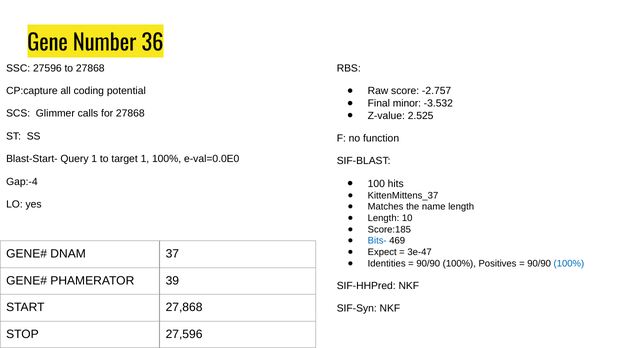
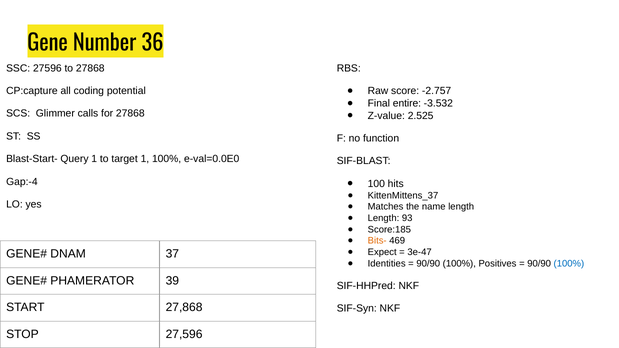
minor: minor -> entire (407, 103)
10: 10 -> 93 (407, 218)
Bits- colour: blue -> orange (377, 241)
